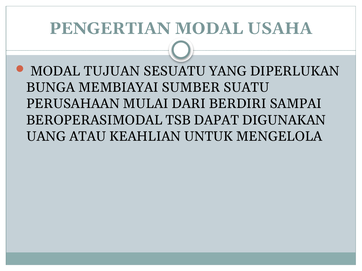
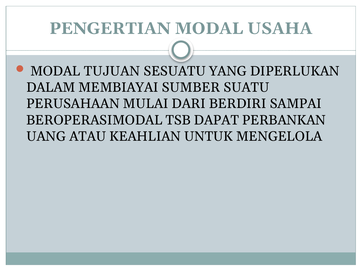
BUNGA: BUNGA -> DALAM (51, 88)
DIGUNAKAN: DIGUNAKAN -> PERBANKAN (284, 120)
